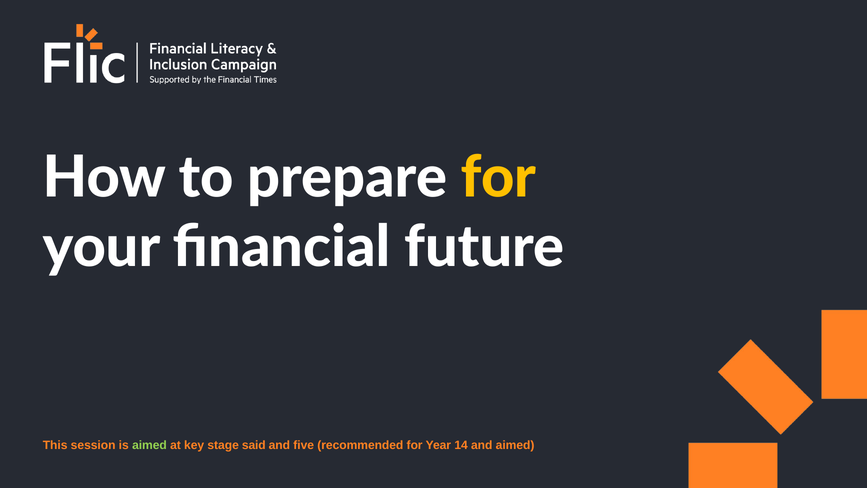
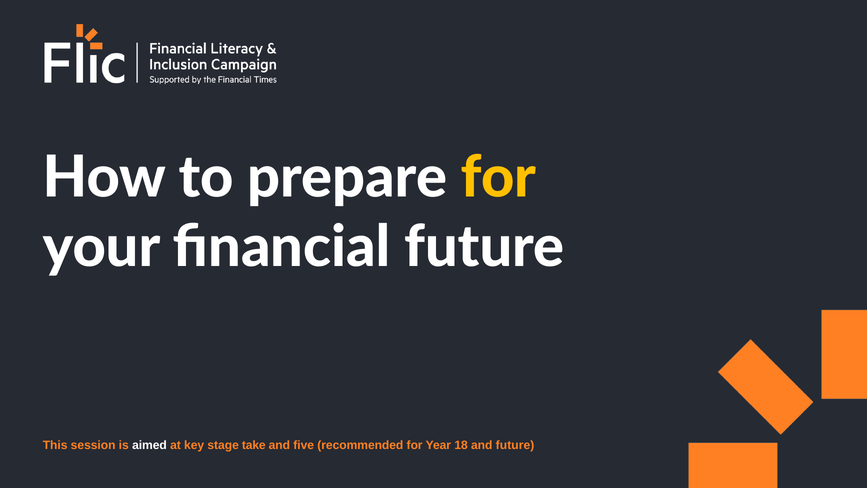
aimed colour: light green -> white (149, 445)
said: said -> take (254, 445)
14: 14 -> 18 (461, 445)
and aimed: aimed -> future (515, 445)
